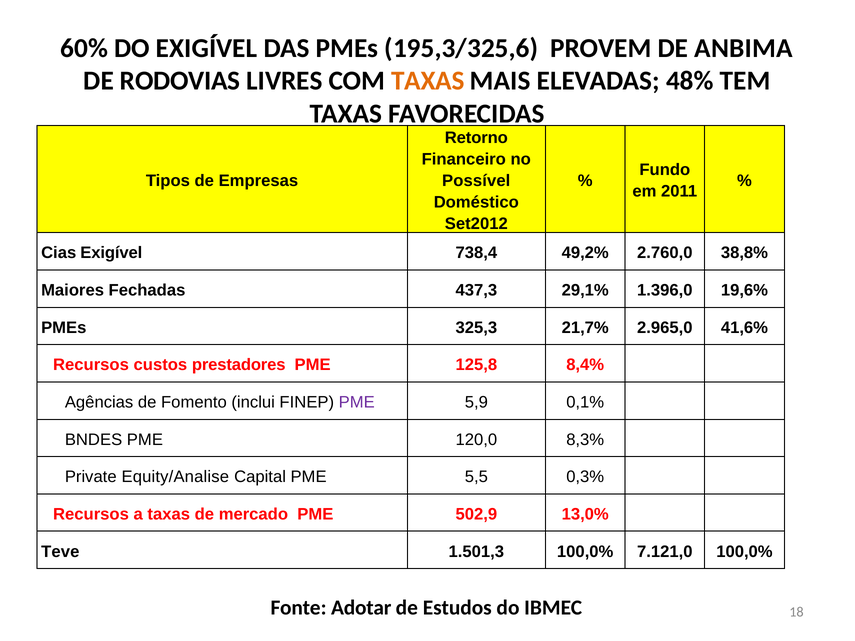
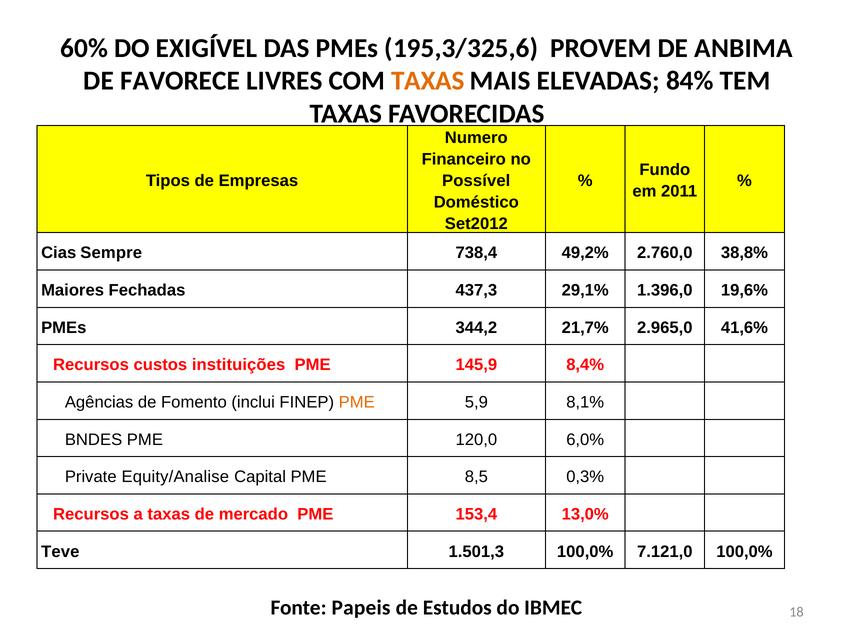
RODOVIAS: RODOVIAS -> FAVORECE (180, 81)
48%: 48% -> 84% (690, 81)
Retorno: Retorno -> Numero (476, 138)
Cias Exigível: Exigível -> Sempre (111, 253)
325,3: 325,3 -> 344,2 (476, 328)
prestadores: prestadores -> instituições (239, 365)
125,8: 125,8 -> 145,9 (476, 365)
PME colour: purple -> orange (357, 402)
0,1%: 0,1% -> 8,1% (585, 402)
8,3%: 8,3% -> 6,0% (585, 440)
5,5: 5,5 -> 8,5 (476, 477)
502,9: 502,9 -> 153,4 (476, 514)
Adotar: Adotar -> Papeis (361, 608)
